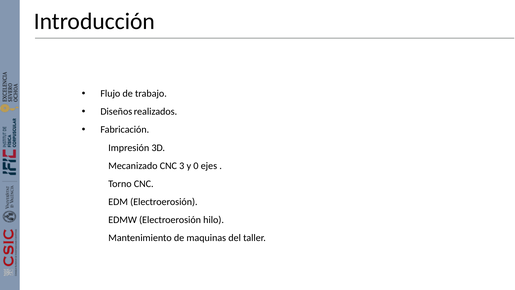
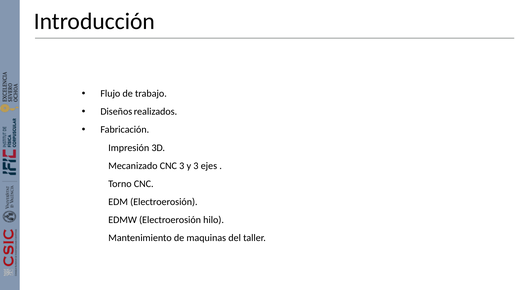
y 0: 0 -> 3 (196, 166)
